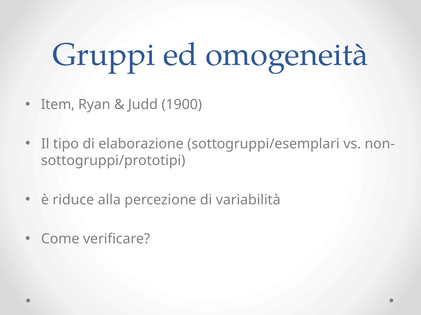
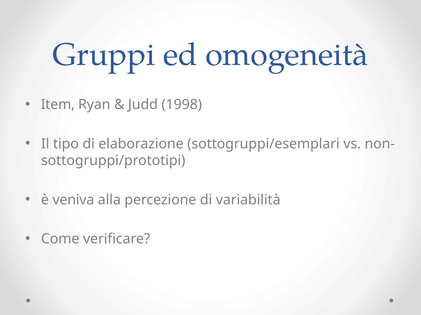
1900: 1900 -> 1998 (182, 105)
riduce: riduce -> veniva (73, 200)
